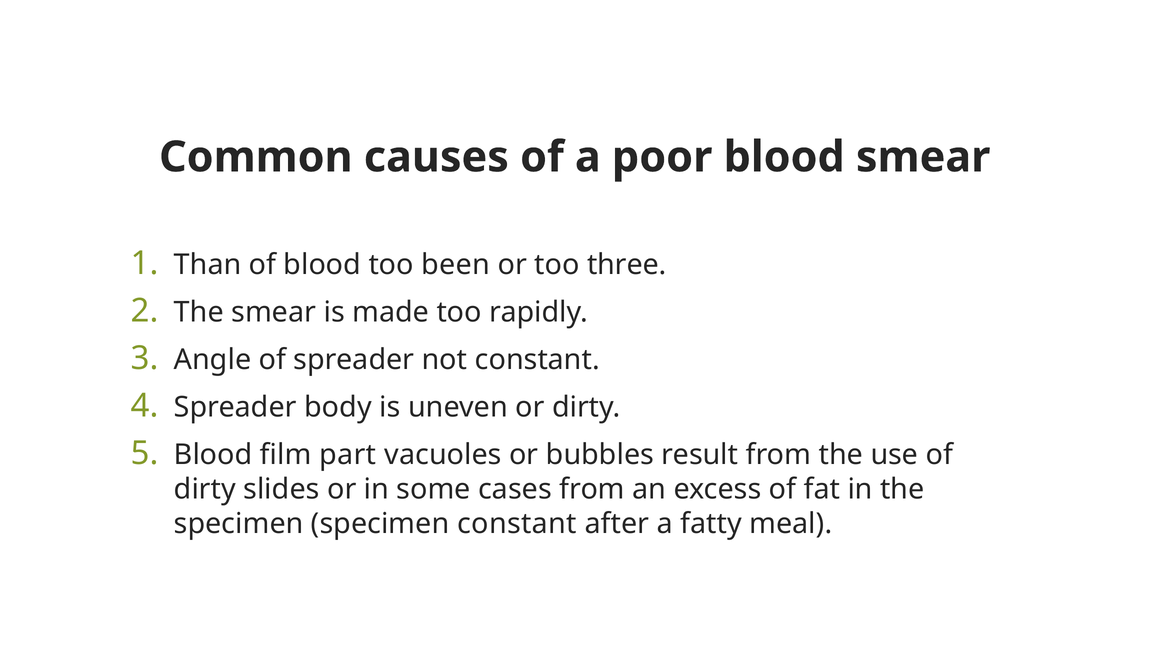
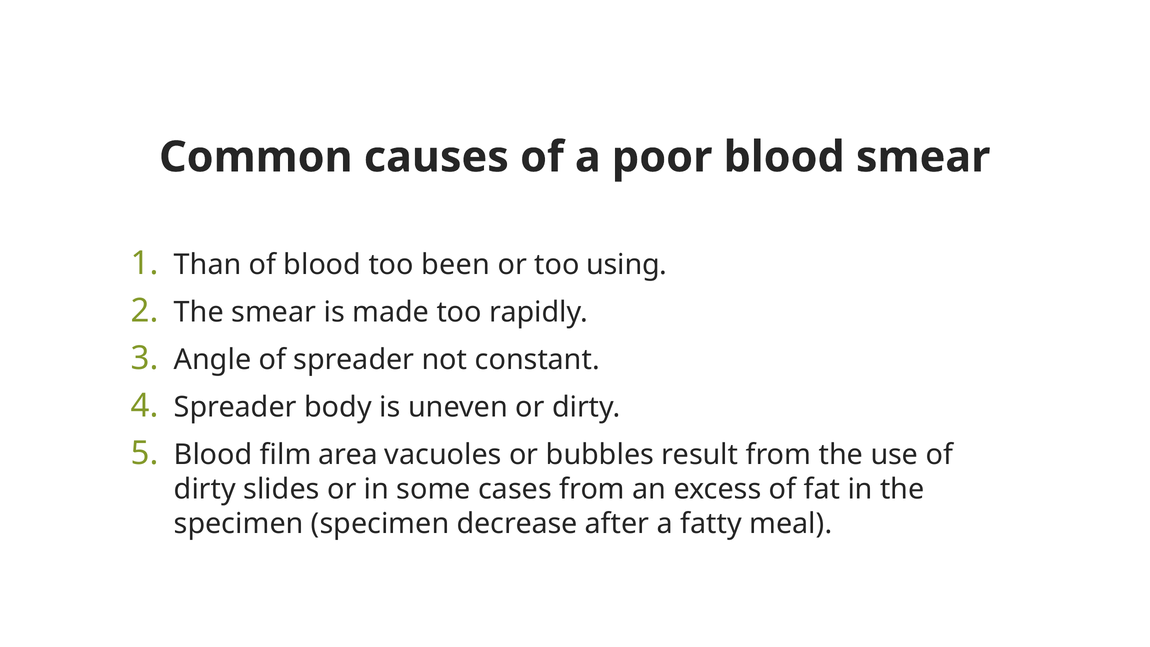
three: three -> using (627, 265)
part: part -> area (348, 455)
specimen constant: constant -> decrease (517, 524)
